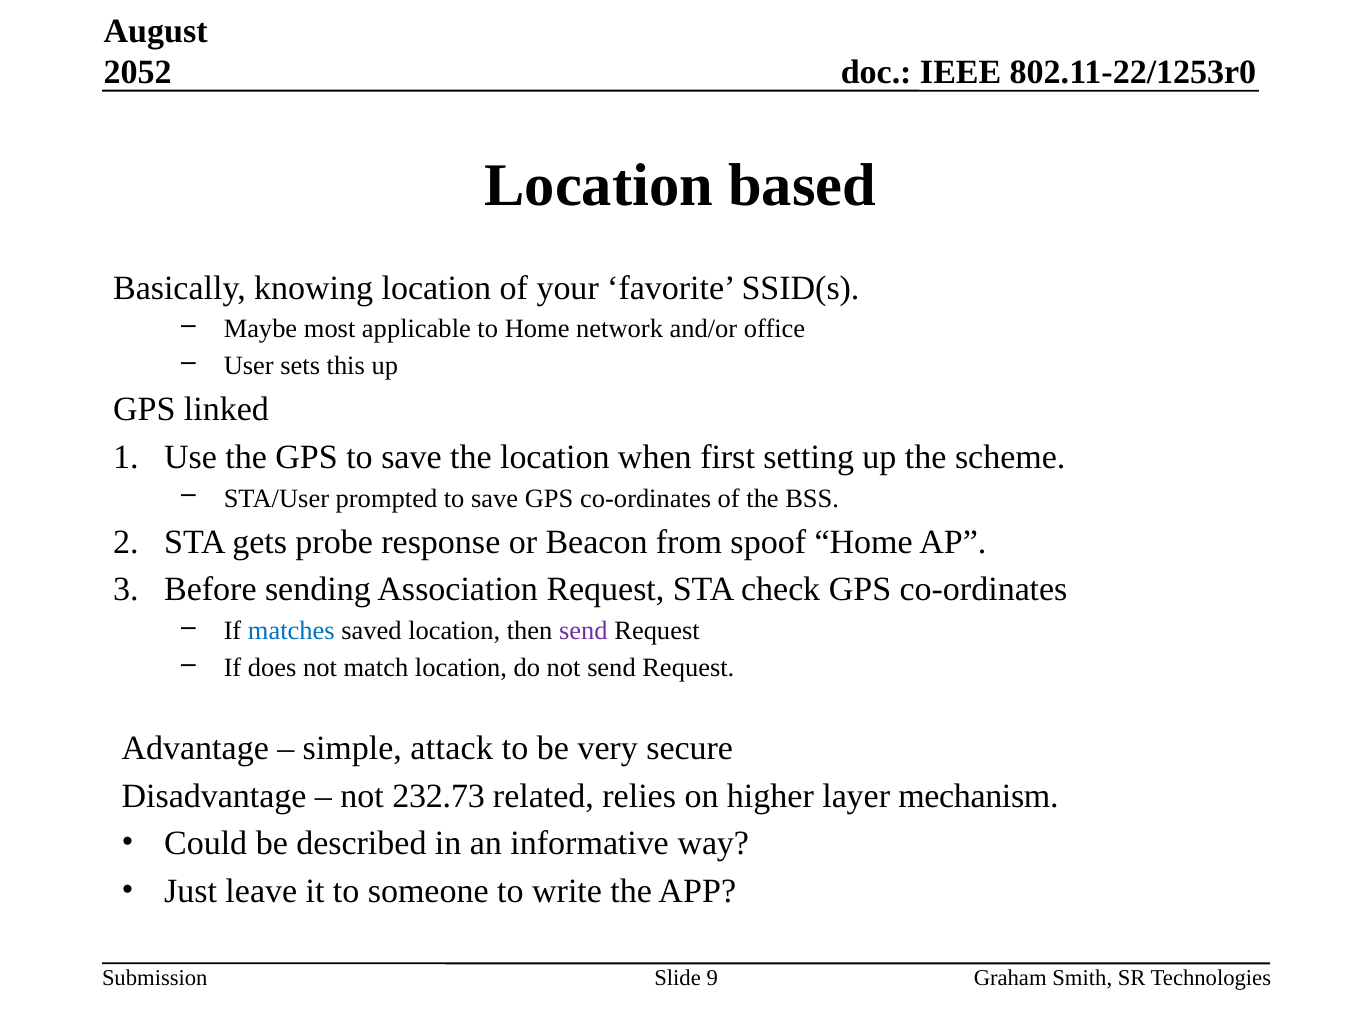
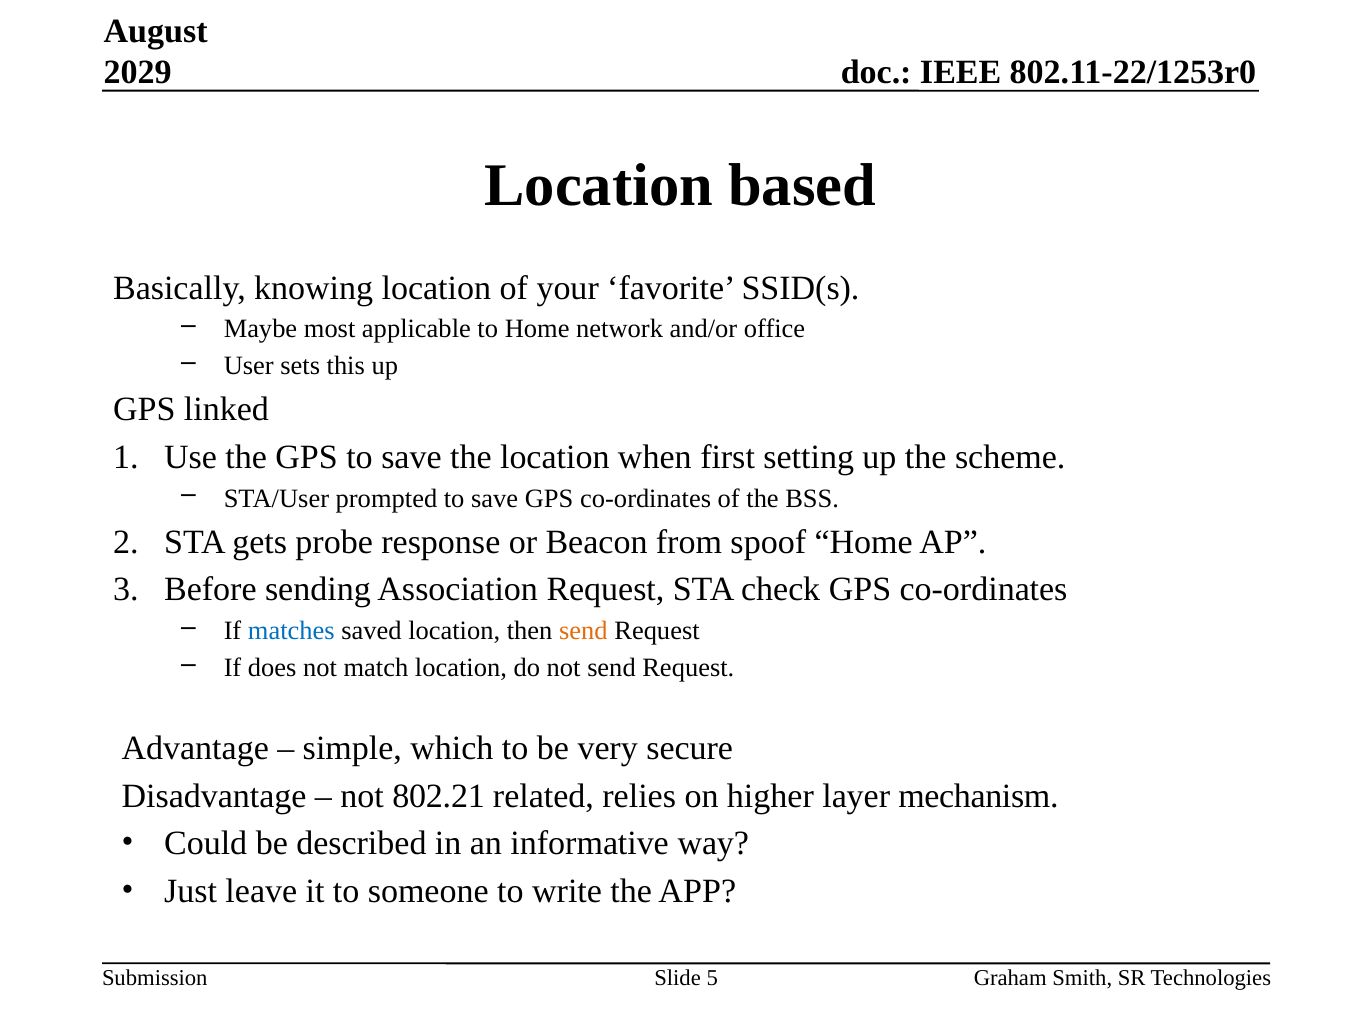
2052: 2052 -> 2029 (138, 73)
send colour: purple -> orange (583, 631)
attack: attack -> which (452, 749)
232.73: 232.73 -> 802.21 (439, 797)
9: 9 -> 5 (712, 979)
